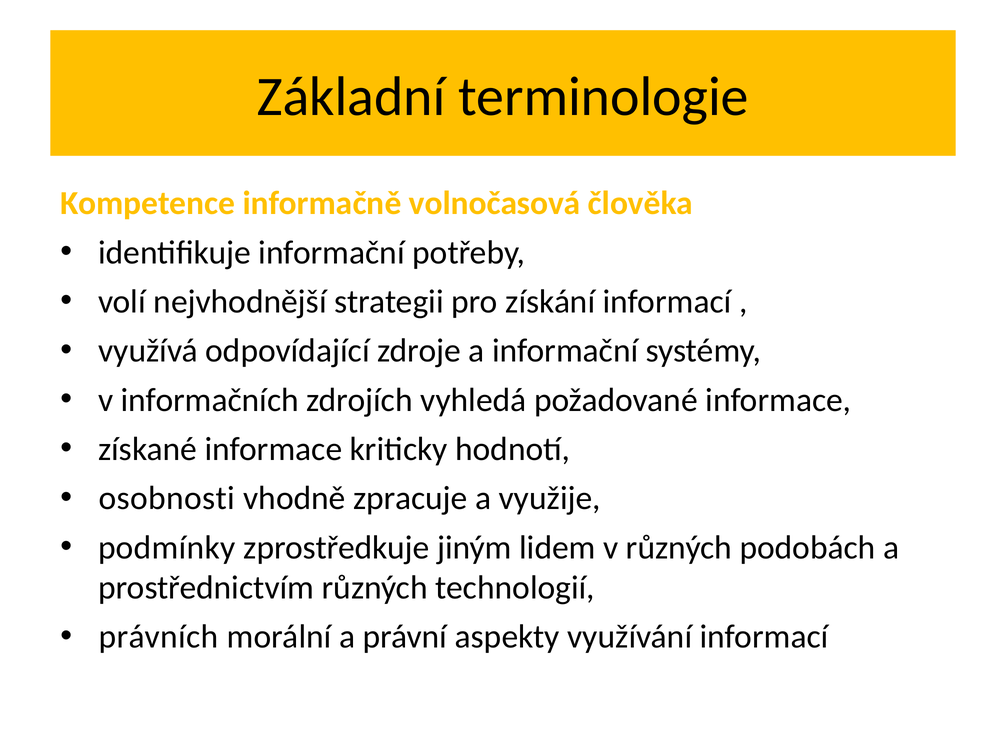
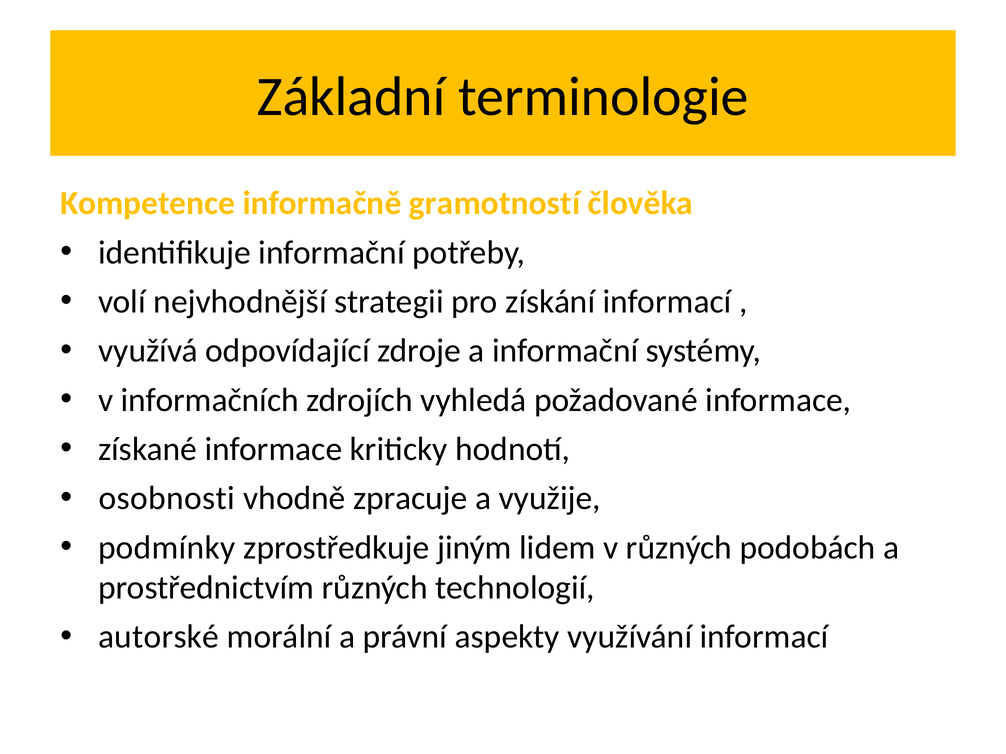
volnočasová: volnočasová -> gramotností (495, 204)
právních: právních -> autorské (159, 637)
